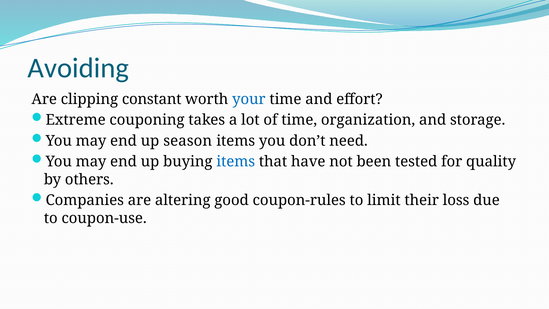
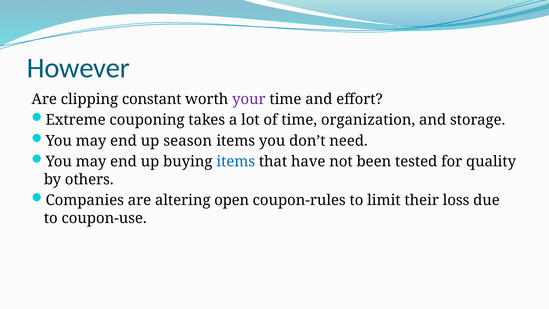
Avoiding: Avoiding -> However (78, 68)
your colour: blue -> purple (249, 99)
good: good -> open (232, 200)
